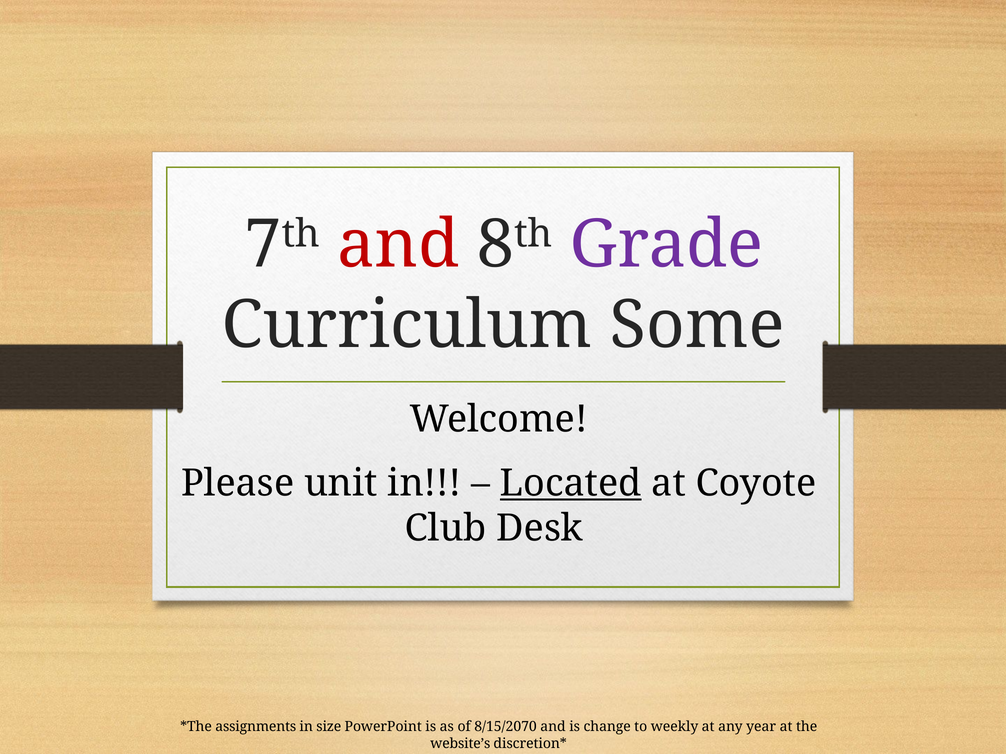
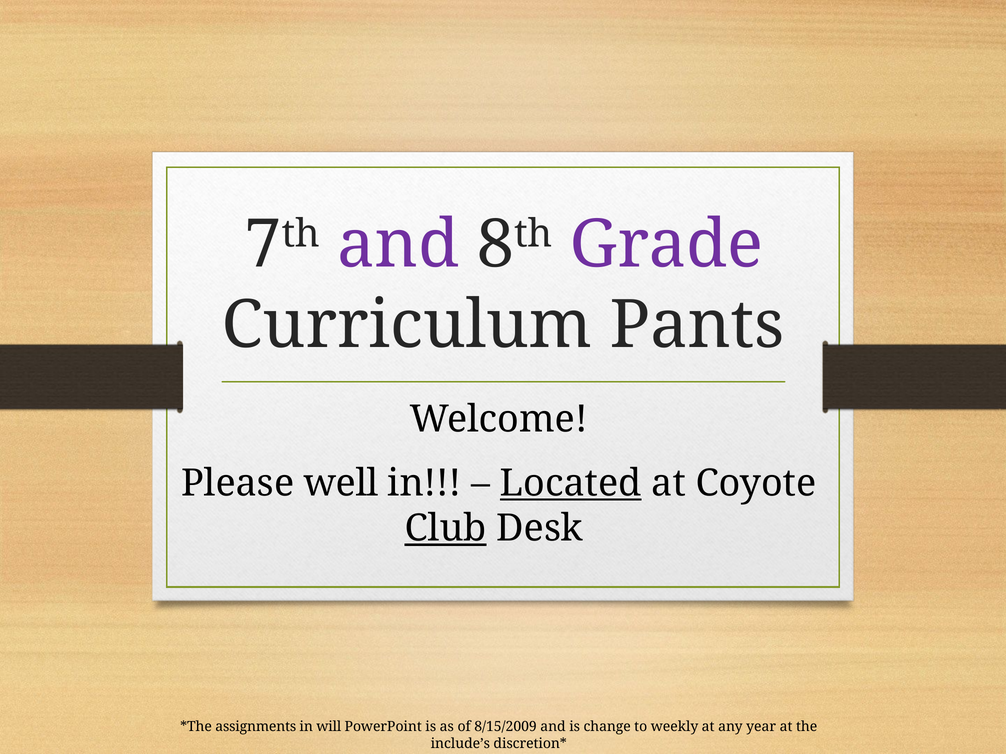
and colour: red -> purple (398, 245)
Some: Some -> Pants (697, 325)
unit: unit -> well (341, 484)
Club underline: none -> present (446, 529)
size: size -> will (329, 727)
8/15/2070: 8/15/2070 -> 8/15/2009 (506, 727)
website’s: website’s -> include’s (460, 744)
